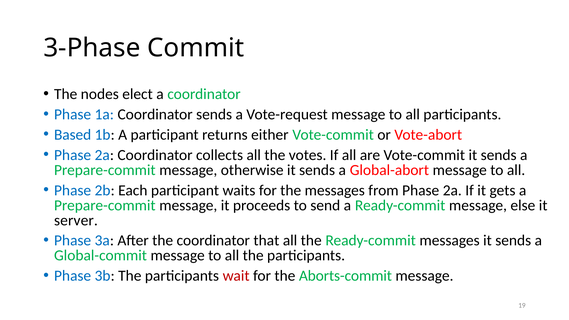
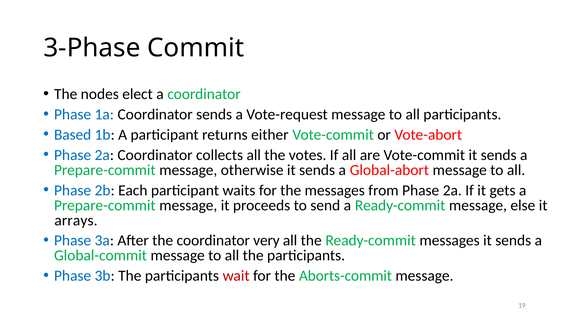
server: server -> arrays (76, 220)
that: that -> very (266, 241)
